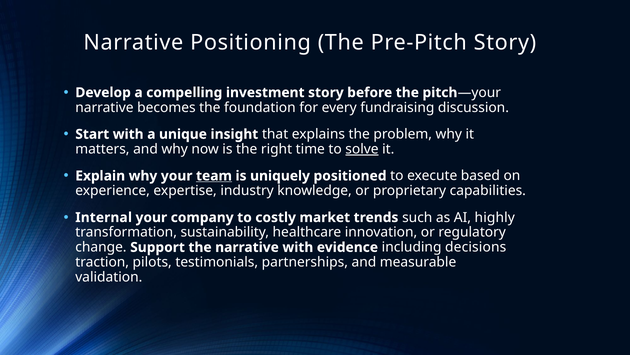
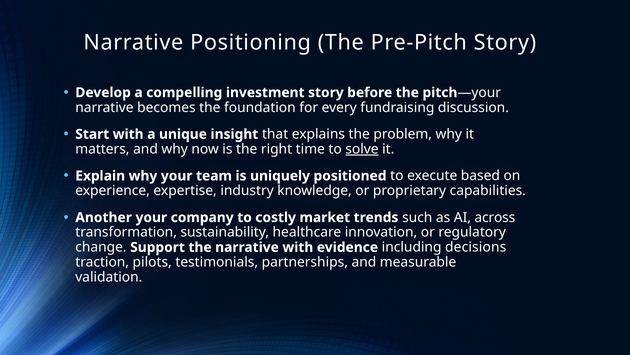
team underline: present -> none (214, 176)
Internal: Internal -> Another (104, 217)
highly: highly -> across (495, 217)
